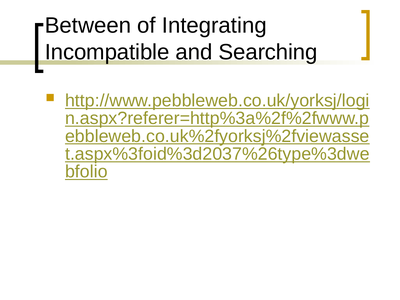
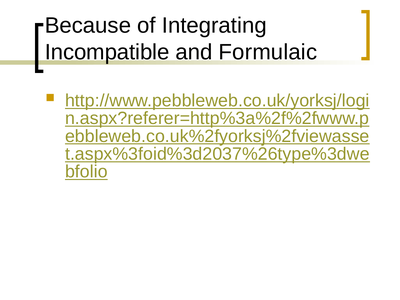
Between: Between -> Because (88, 26)
Searching: Searching -> Formulaic (268, 52)
